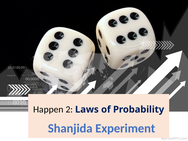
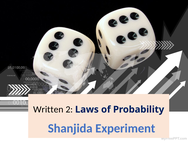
Happen: Happen -> Written (48, 109)
